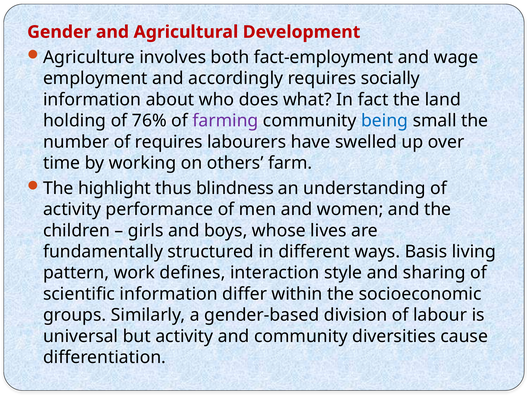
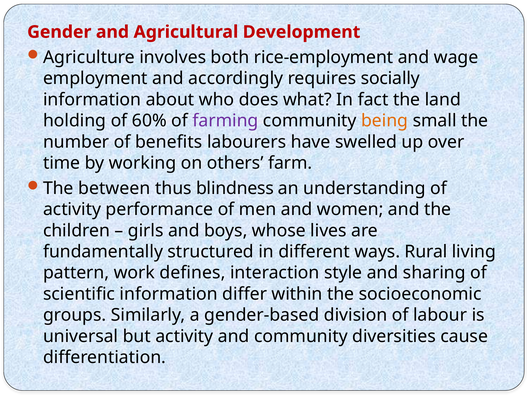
fact-employment: fact-employment -> rice-employment (324, 57)
76%: 76% -> 60% (149, 121)
being colour: blue -> orange (385, 121)
of requires: requires -> benefits (169, 142)
highlight: highlight -> between (114, 188)
Basis: Basis -> Rural (426, 252)
